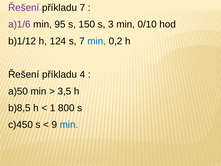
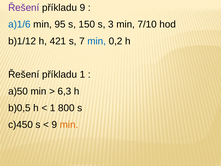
příkladu 7: 7 -> 9 (82, 8)
a)1/6 colour: purple -> blue (19, 24)
0/10: 0/10 -> 7/10 (147, 24)
124: 124 -> 421 (58, 41)
příkladu 4: 4 -> 1 (82, 74)
3,5: 3,5 -> 6,3 (64, 91)
b)8,5: b)8,5 -> b)0,5 (19, 108)
min colour: blue -> orange (69, 125)
